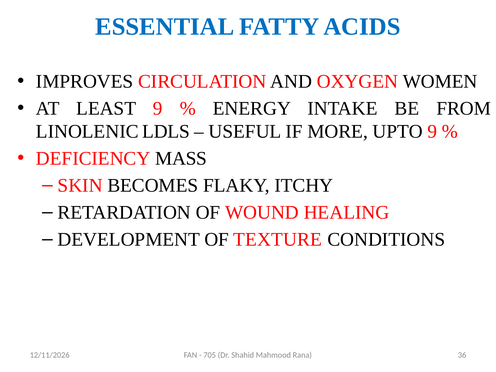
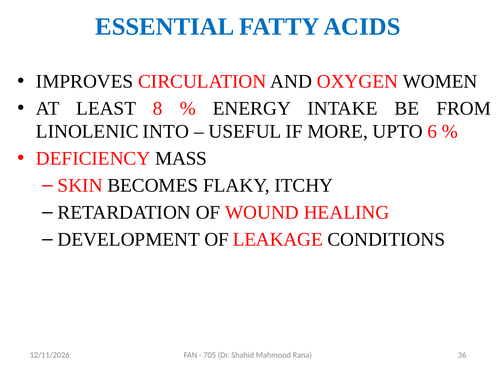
LEAST 9: 9 -> 8 (158, 108)
LDLS: LDLS -> INTO (166, 132)
UPTO 9: 9 -> 6 (432, 132)
TEXTURE: TEXTURE -> LEAKAGE (278, 239)
